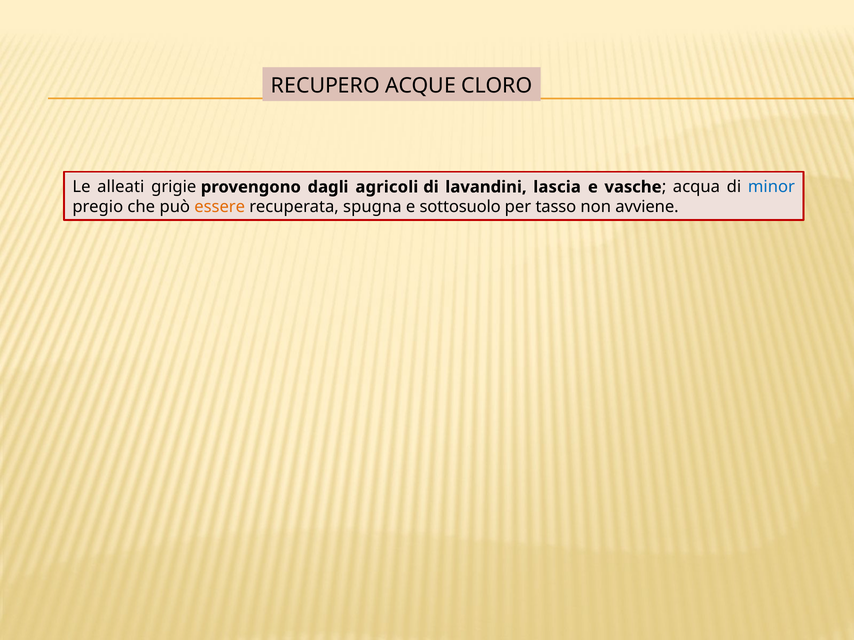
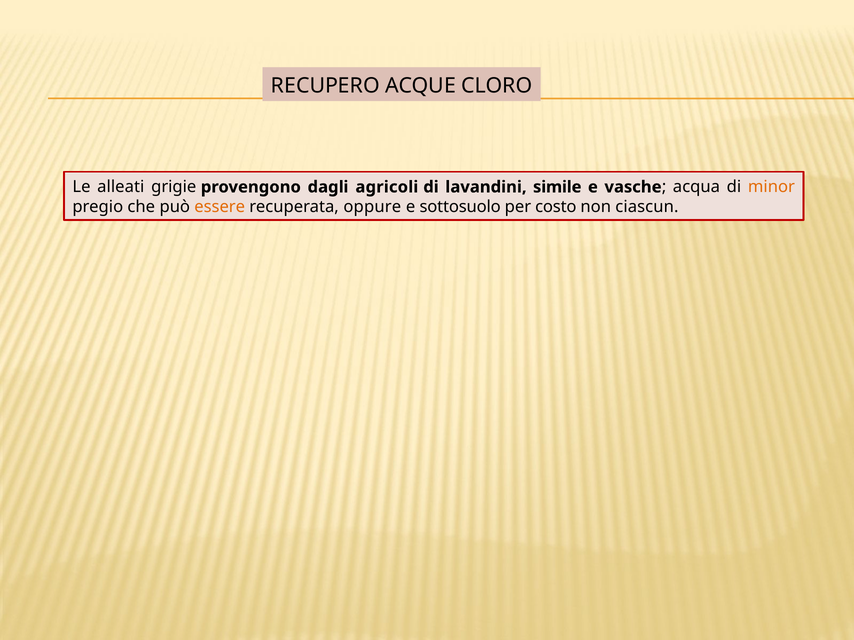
lascia: lascia -> simile (557, 187)
minor colour: blue -> orange (771, 187)
spugna: spugna -> oppure (372, 207)
tasso: tasso -> costo (556, 207)
avviene: avviene -> ciascun (647, 207)
